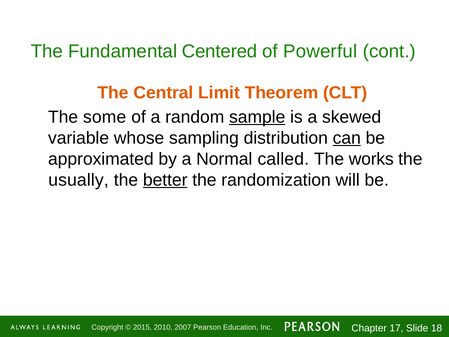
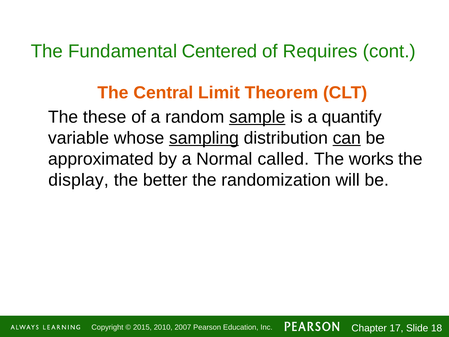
Powerful: Powerful -> Requires (320, 51)
some: some -> these (105, 117)
skewed: skewed -> quantify (352, 117)
sampling underline: none -> present (204, 138)
usually: usually -> display (78, 180)
better underline: present -> none (165, 180)
